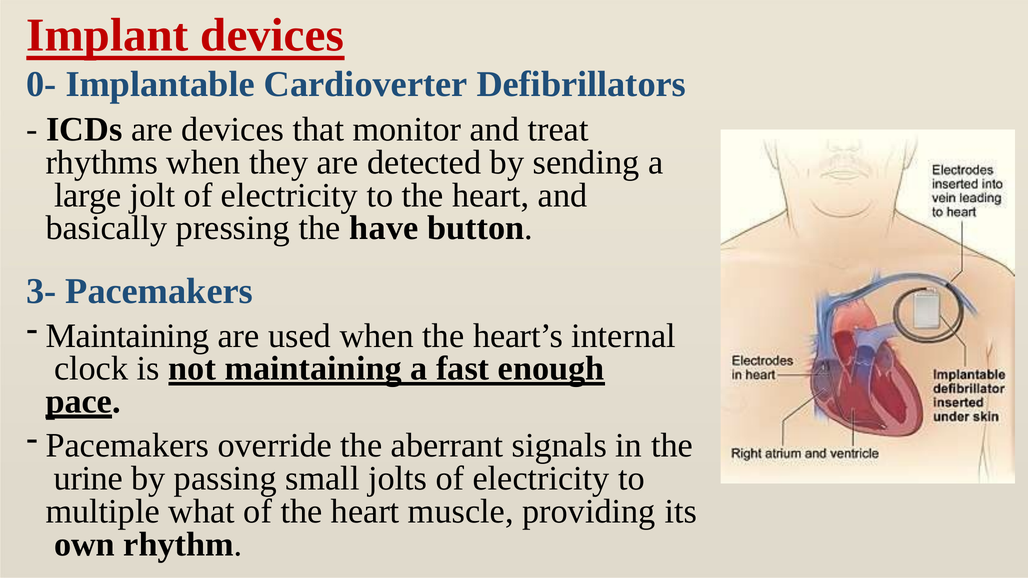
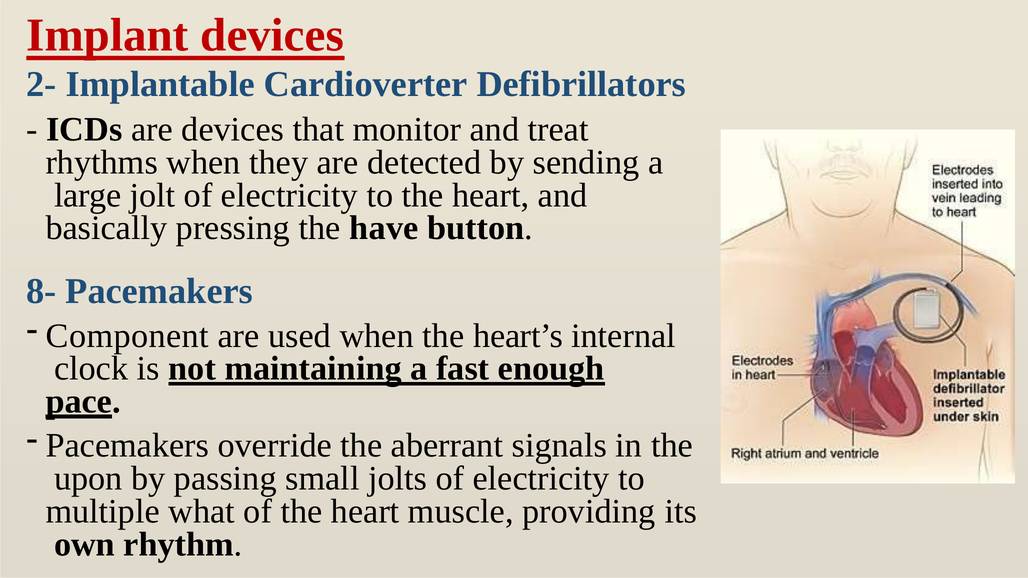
0-: 0- -> 2- (41, 84)
3-: 3- -> 8- (41, 291)
Maintaining: Maintaining -> Component (127, 336)
urine: urine -> upon (88, 479)
